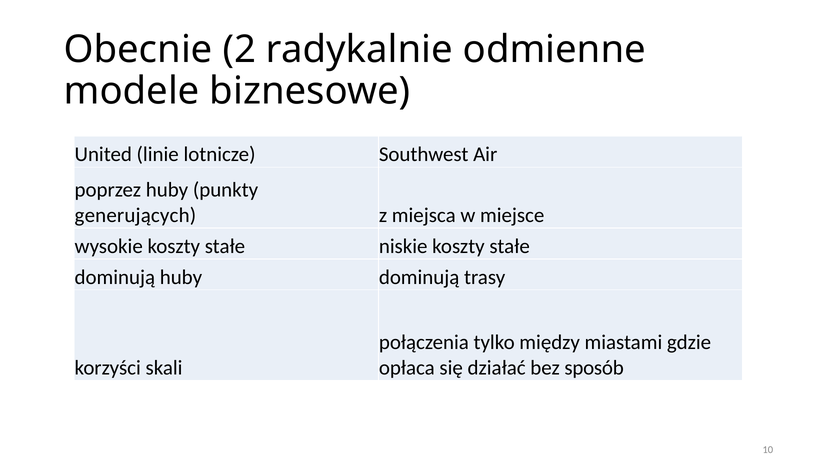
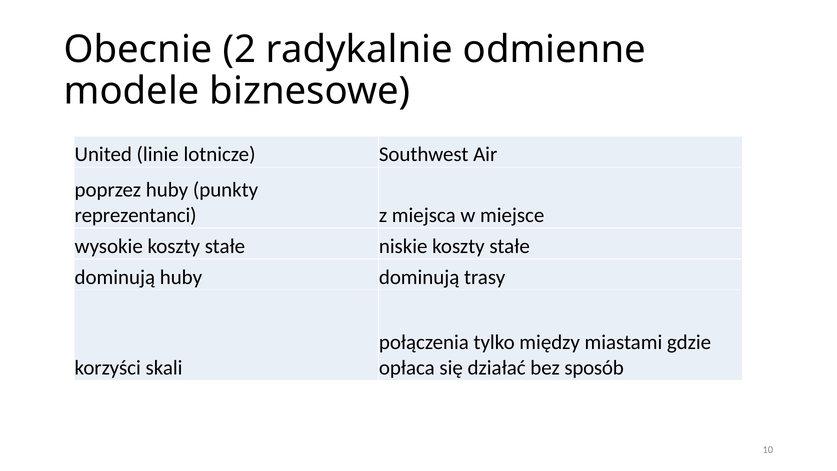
generujących: generujących -> reprezentanci (136, 215)
